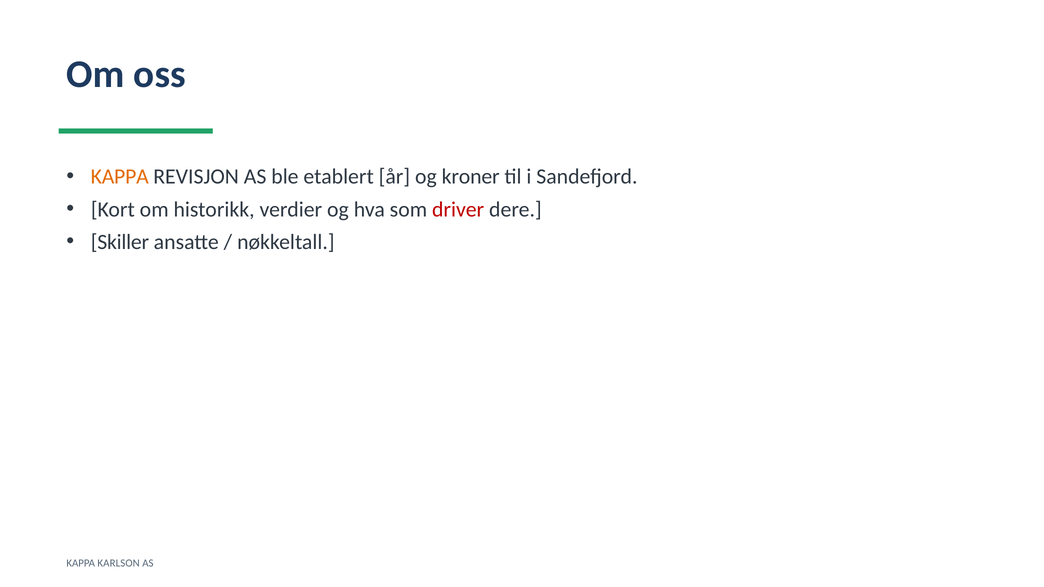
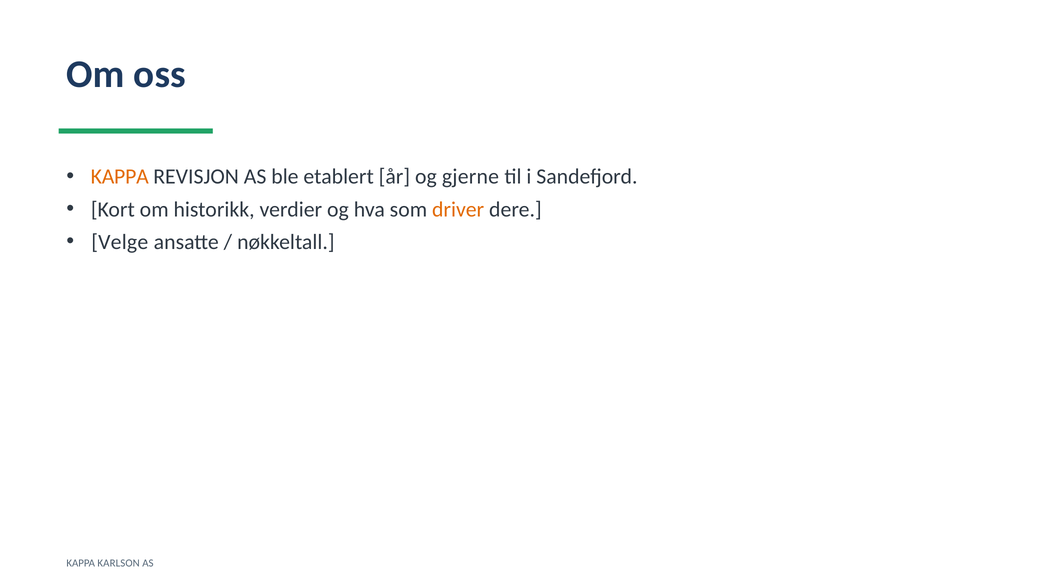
kroner: kroner -> gjerne (470, 177)
driver colour: red -> orange (458, 209)
Skiller: Skiller -> Velge (120, 242)
